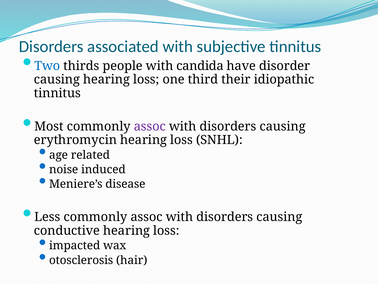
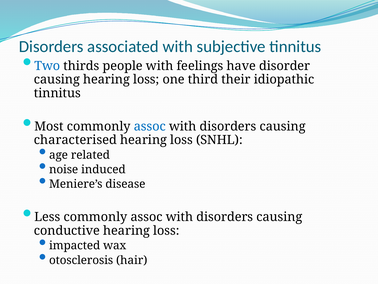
candida: candida -> feelings (200, 66)
assoc colour: purple -> blue (150, 126)
erythromycin: erythromycin -> characterised (75, 140)
